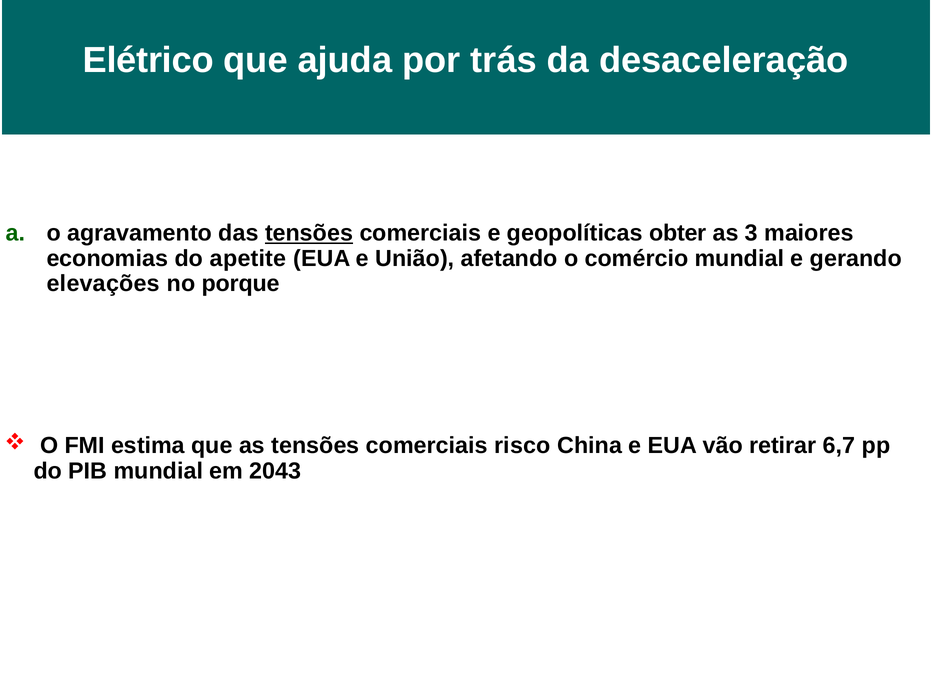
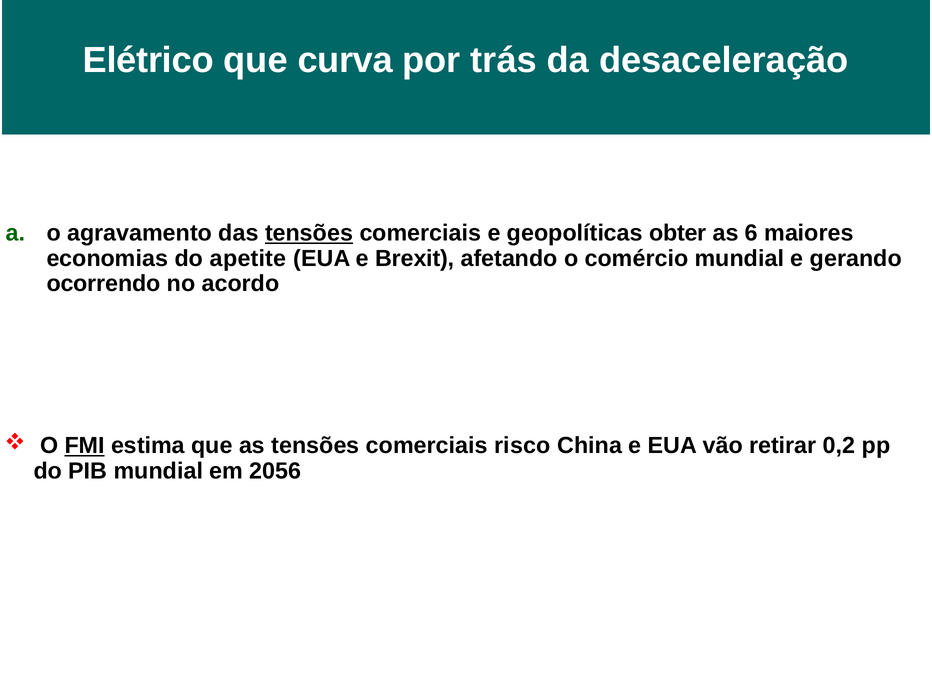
ajuda: ajuda -> curva (345, 60)
3: 3 -> 6 (751, 233)
União: União -> Brexit (415, 258)
elevações: elevações -> ocorrendo (104, 284)
porque: porque -> acordo (241, 284)
FMI underline: none -> present (85, 446)
6,7: 6,7 -> 0,2 (839, 446)
2043: 2043 -> 2056 (275, 471)
